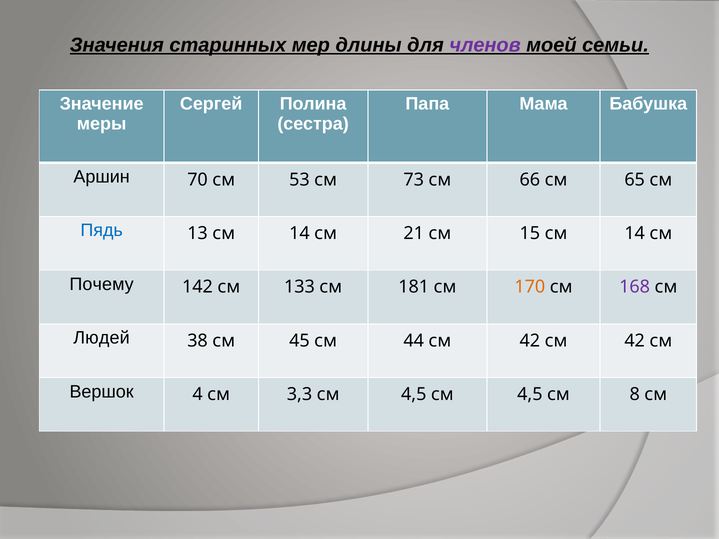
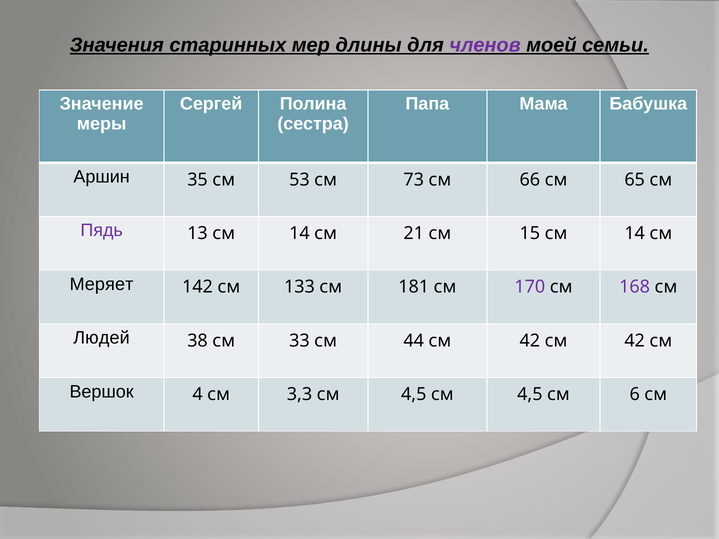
70: 70 -> 35 (198, 180)
Пядь colour: blue -> purple (102, 231)
Почему: Почему -> Меряет (102, 284)
170 colour: orange -> purple (530, 287)
45: 45 -> 33 (299, 341)
8: 8 -> 6 (635, 395)
